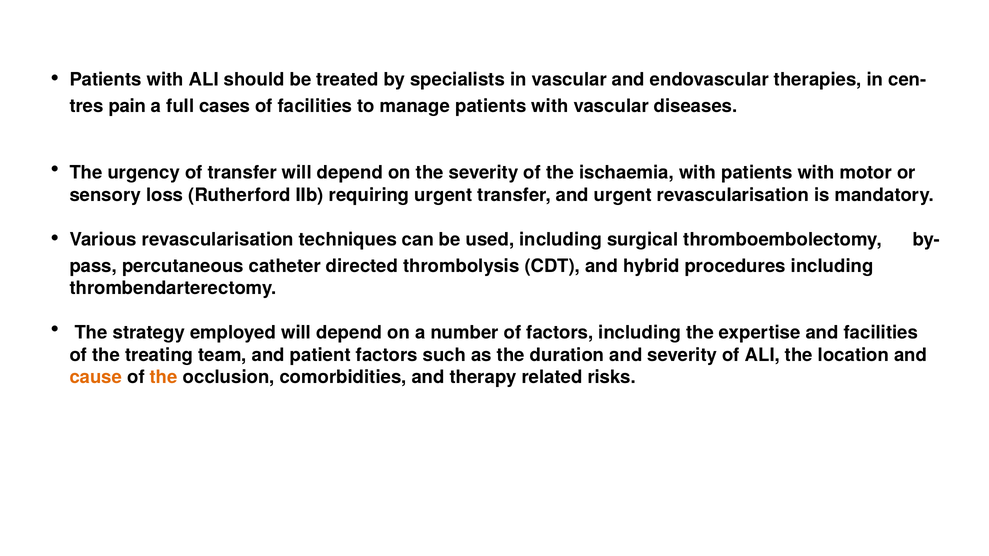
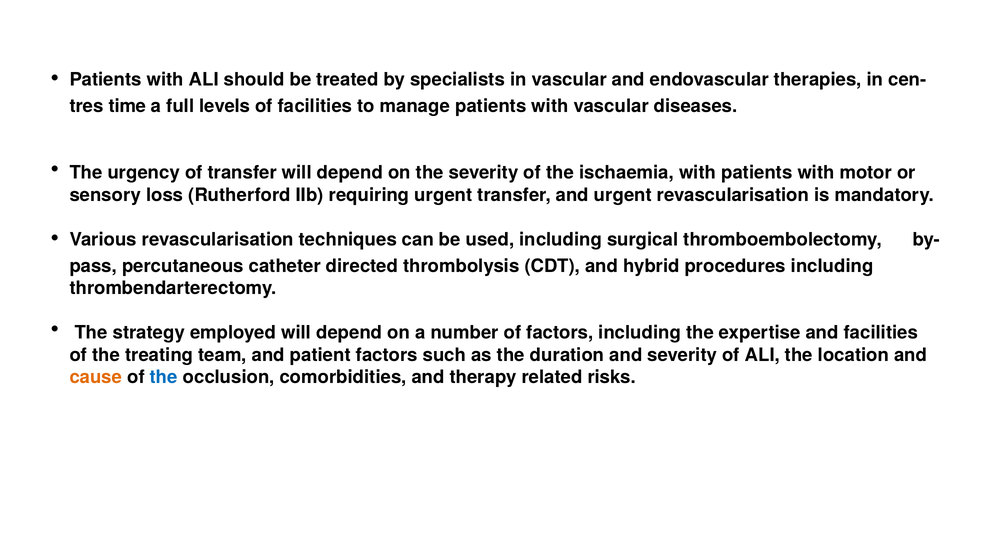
pain: pain -> time (127, 106)
cases: cases -> levels (225, 106)
the colour: orange -> blue (164, 377)
